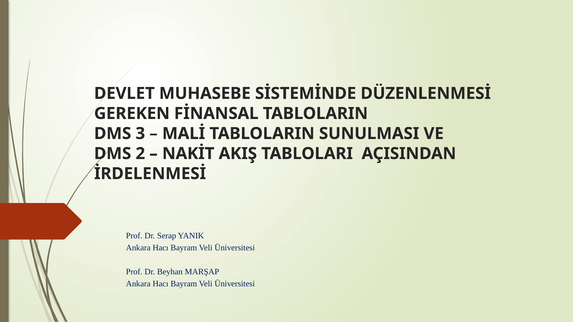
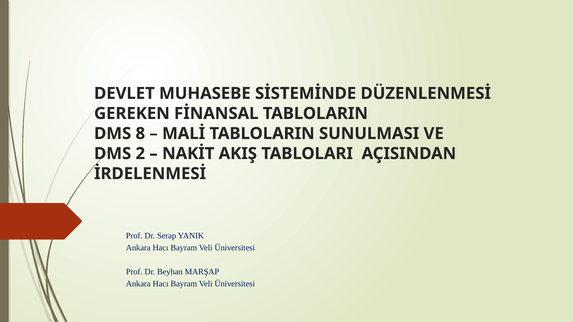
3: 3 -> 8 (140, 134)
